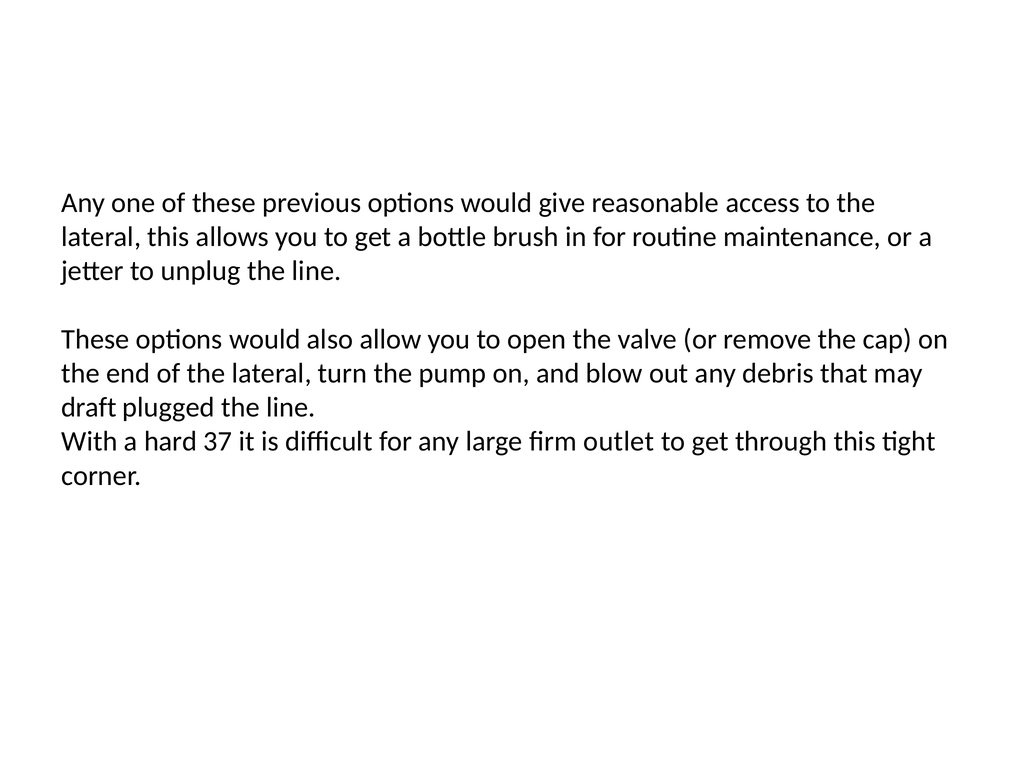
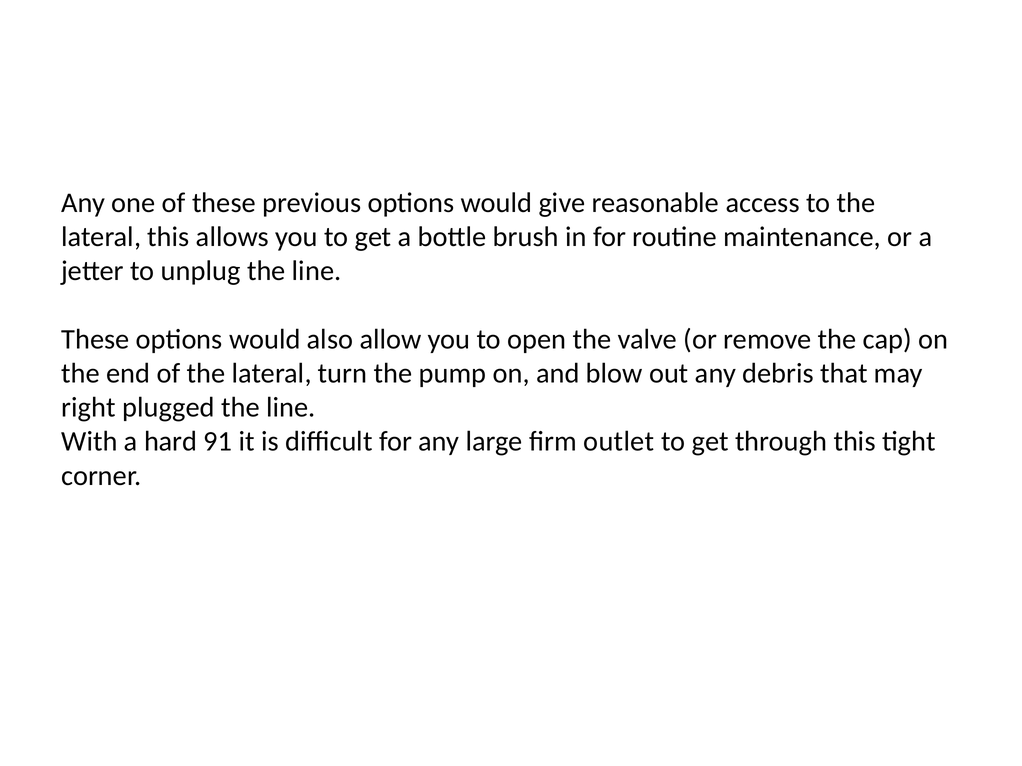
draft: draft -> right (89, 408)
37: 37 -> 91 (218, 442)
